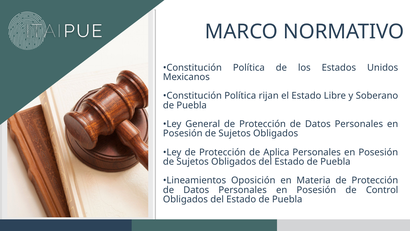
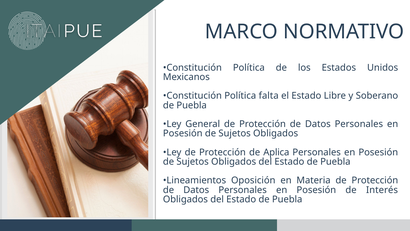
rijan: rijan -> falta (269, 96)
Control: Control -> Interés (382, 190)
